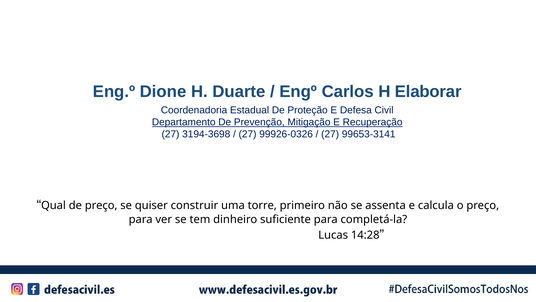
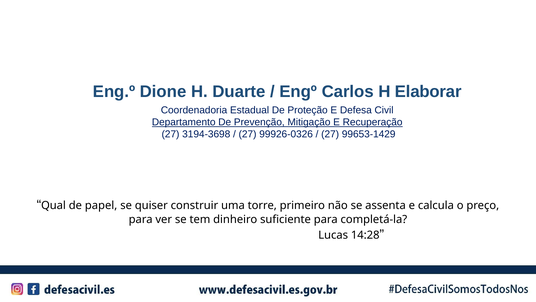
99653-3141: 99653-3141 -> 99653-1429 (369, 134)
de preço: preço -> papel (101, 205)
